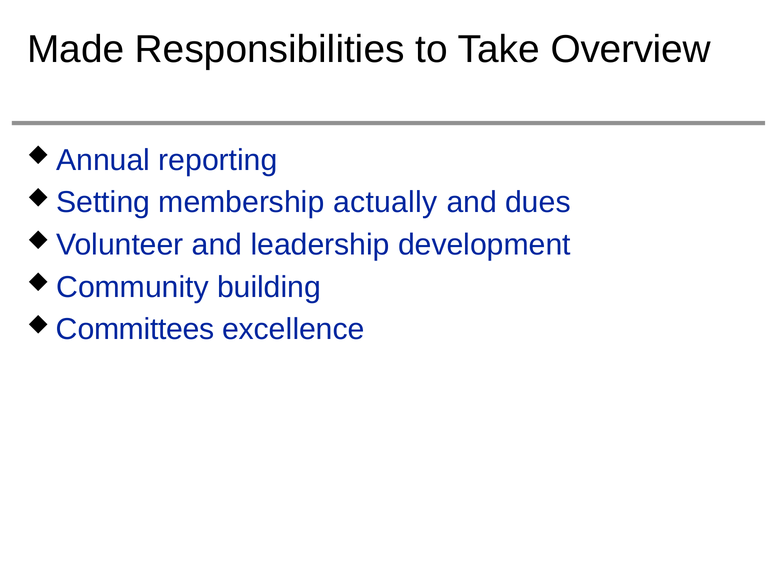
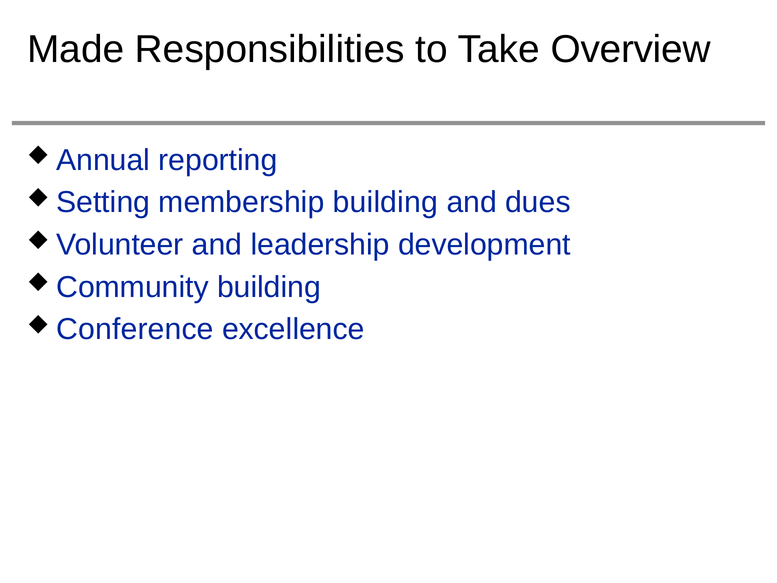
membership actually: actually -> building (385, 202)
Committees: Committees -> Conference (135, 329)
